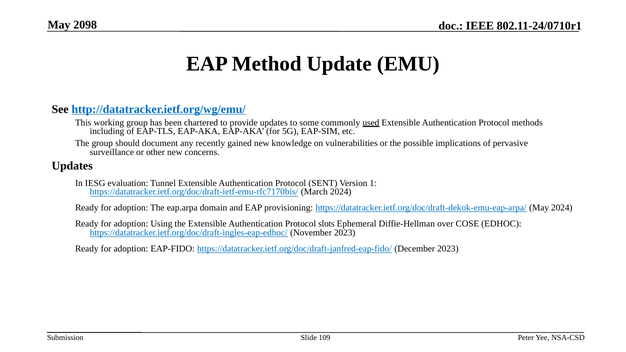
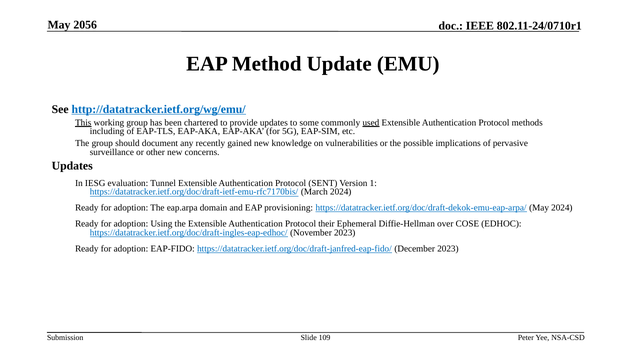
2098: 2098 -> 2056 (85, 25)
This underline: none -> present (83, 123)
slots: slots -> their (326, 224)
